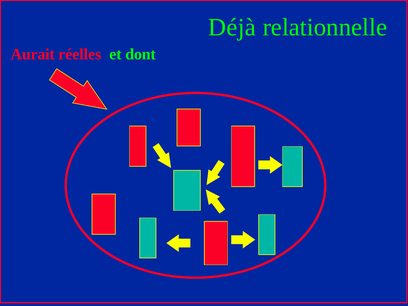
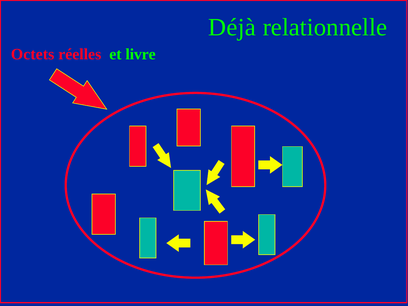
Aurait: Aurait -> Octets (33, 54)
dont: dont -> livre (141, 54)
